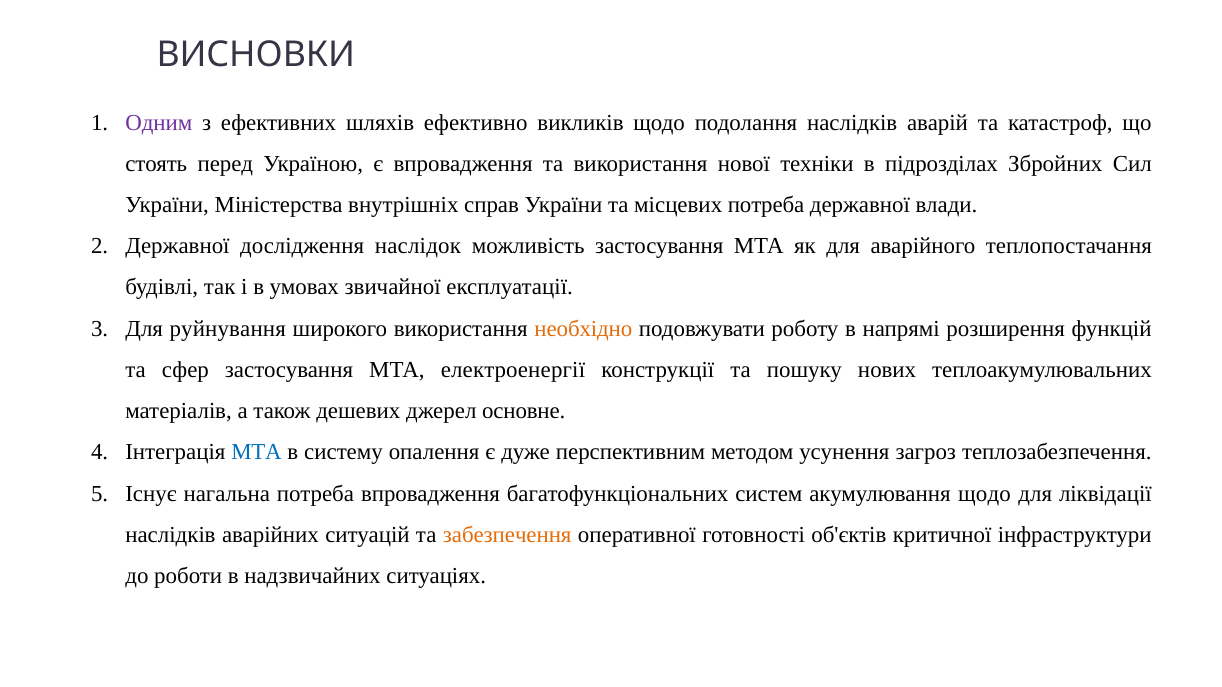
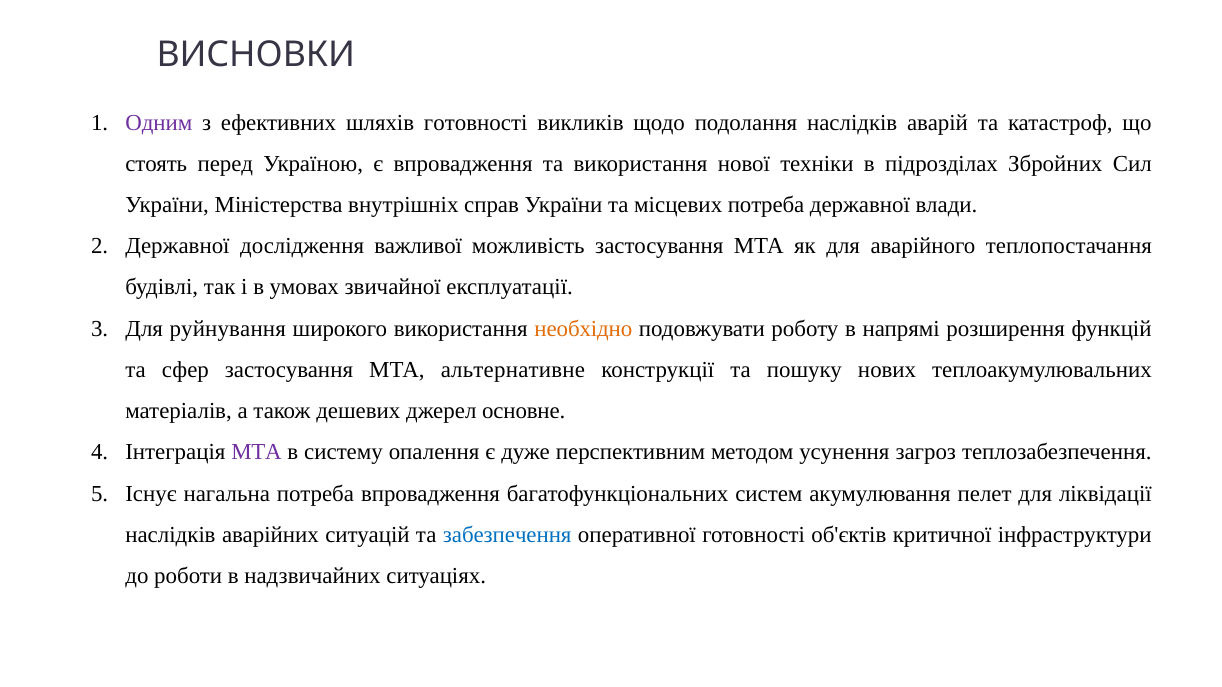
шляхів ефективно: ефективно -> готовності (476, 123)
наслідок: наслідок -> важливої (418, 246)
електроенергії: електроенергії -> альтернативне (513, 370)
МТА colour: blue -> purple (256, 453)
акумулювання щодо: щодо -> пелет (985, 494)
забезпечення colour: orange -> blue (507, 535)
